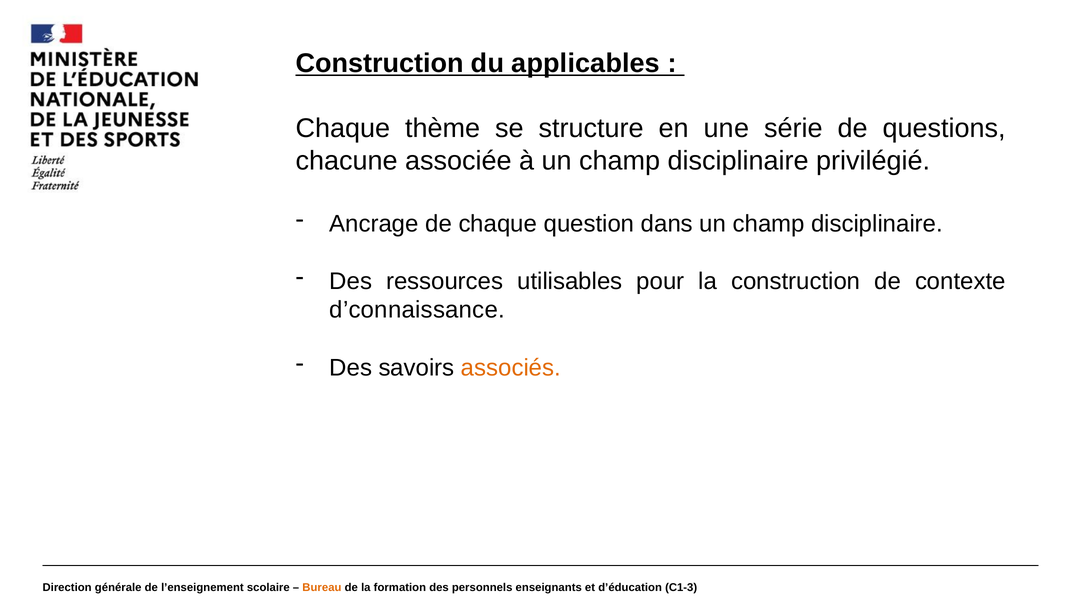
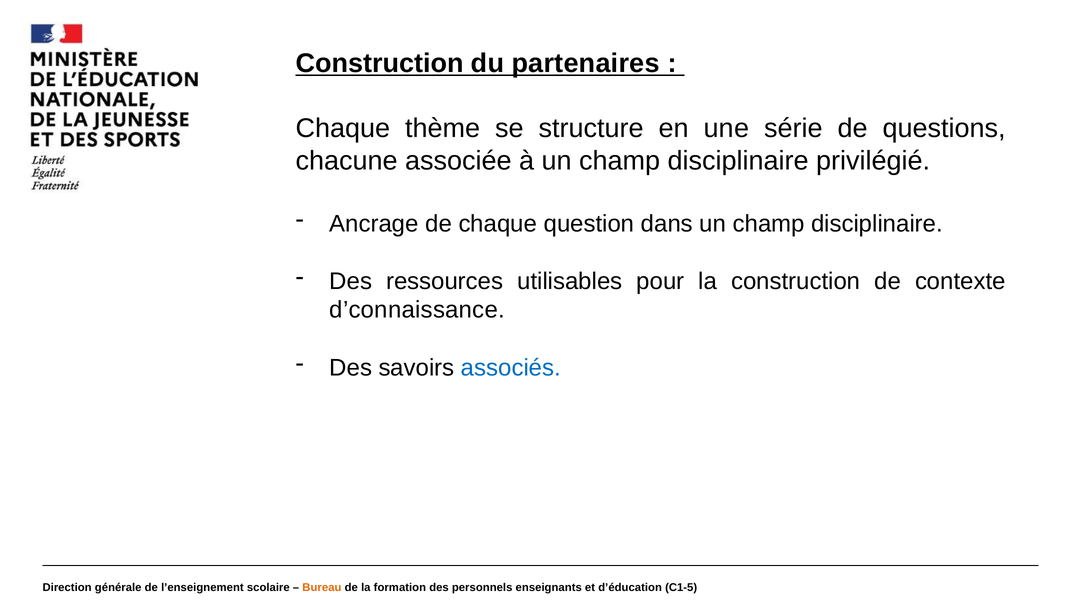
applicables: applicables -> partenaires (586, 64)
associés colour: orange -> blue (511, 368)
C1-3: C1-3 -> C1-5 (681, 588)
